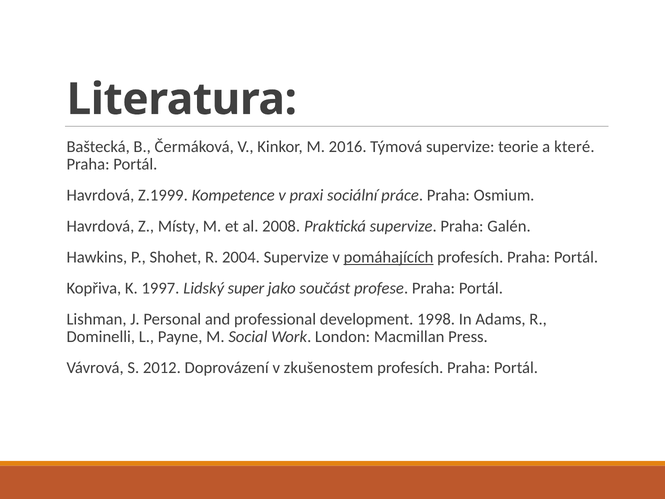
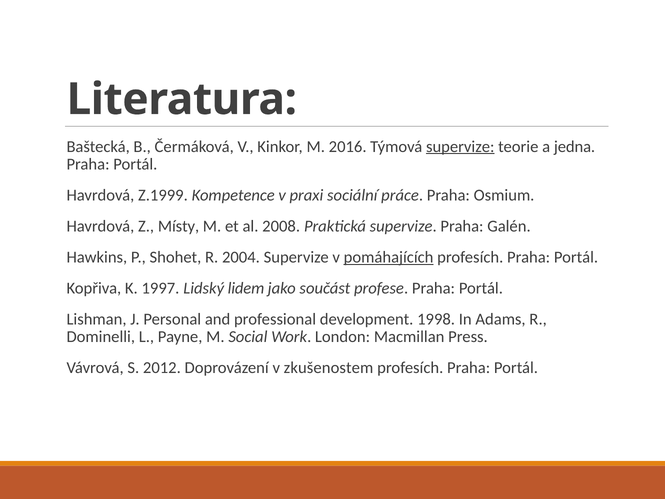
supervize underline: none -> present (460, 146)
které: které -> jedna (575, 146)
super: super -> lidem (246, 288)
